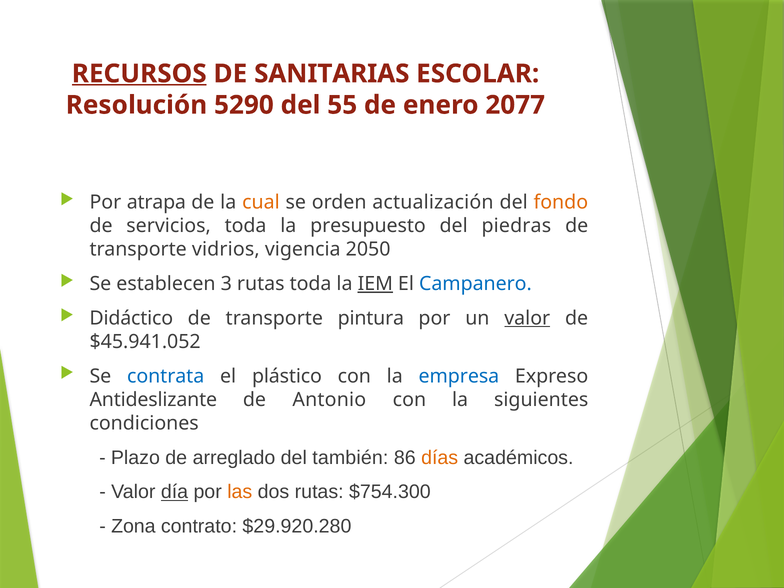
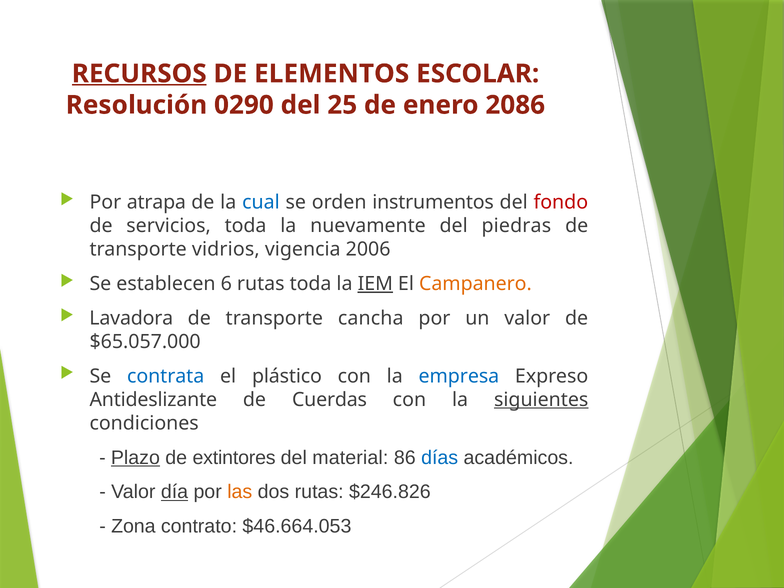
SANITARIAS: SANITARIAS -> ELEMENTOS (332, 74)
5290: 5290 -> 0290 (244, 105)
55: 55 -> 25 (342, 105)
2077: 2077 -> 2086 (515, 105)
cual colour: orange -> blue (261, 202)
actualización: actualización -> instrumentos (433, 202)
fondo colour: orange -> red (561, 202)
presupuesto: presupuesto -> nuevamente (368, 226)
2050: 2050 -> 2006 (368, 249)
3: 3 -> 6 (226, 284)
Campanero colour: blue -> orange (475, 284)
Didáctico: Didáctico -> Lavadora (131, 318)
pintura: pintura -> cancha (371, 318)
valor underline: present -> none (527, 318)
$45.941.052: $45.941.052 -> $65.057.000 (145, 342)
Antonio: Antonio -> Cuerdas (330, 400)
siguientes underline: none -> present (541, 400)
Plazo underline: none -> present (135, 458)
arreglado: arreglado -> extintores (234, 458)
también: también -> material (350, 458)
días colour: orange -> blue (440, 458)
$754.300: $754.300 -> $246.826 (390, 492)
$29.920.280: $29.920.280 -> $46.664.053 (297, 526)
